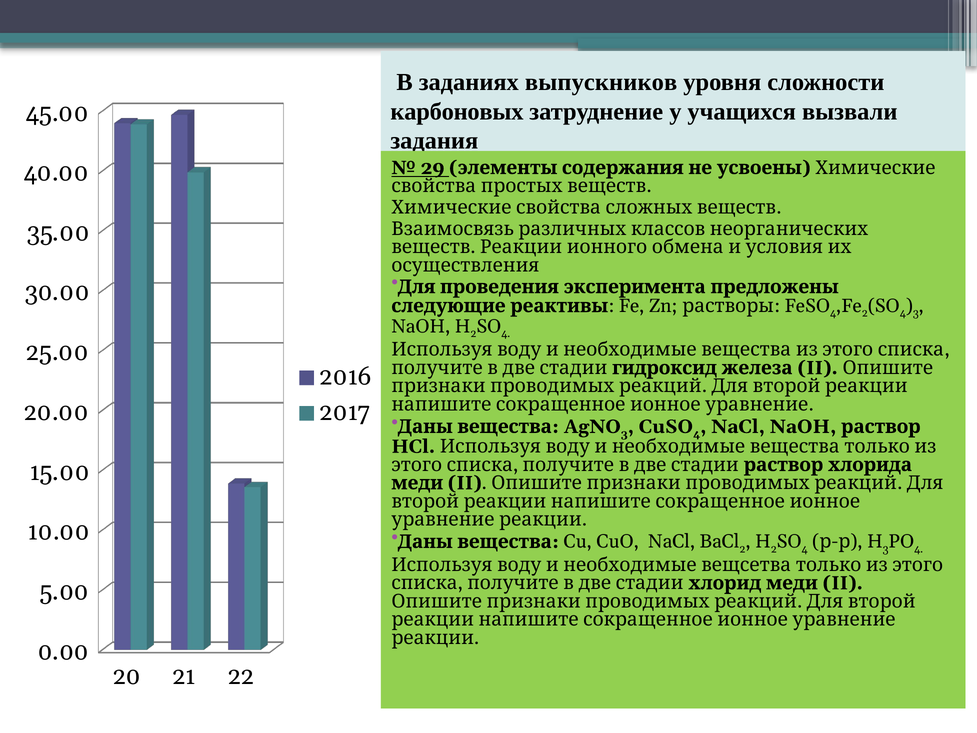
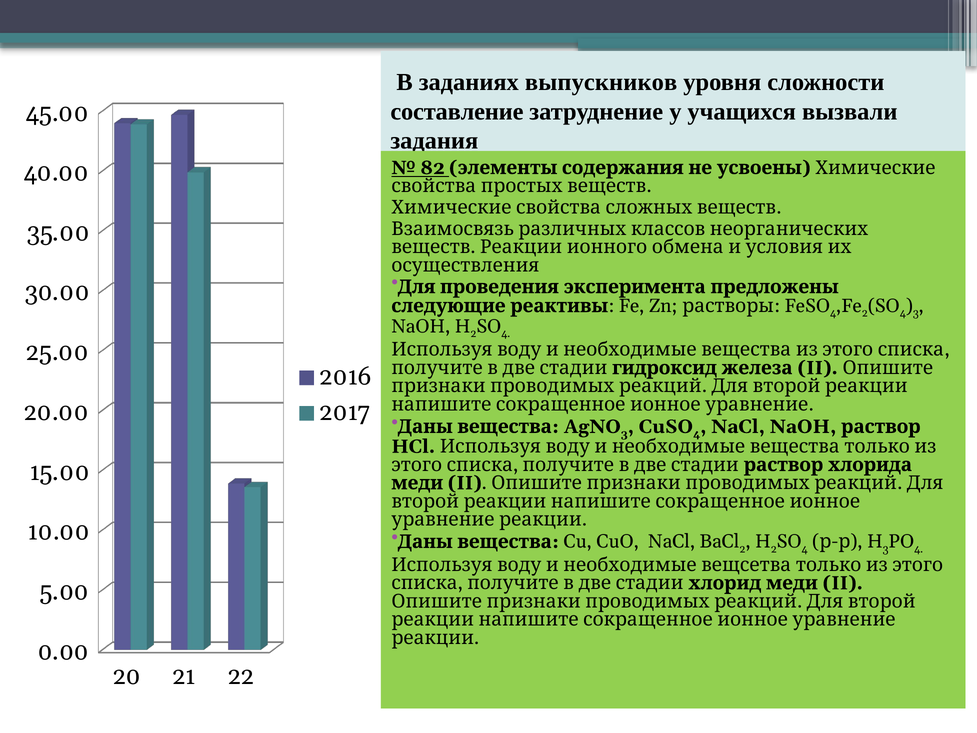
карбоновых: карбоновых -> составление (457, 112)
29: 29 -> 82 (433, 168)
